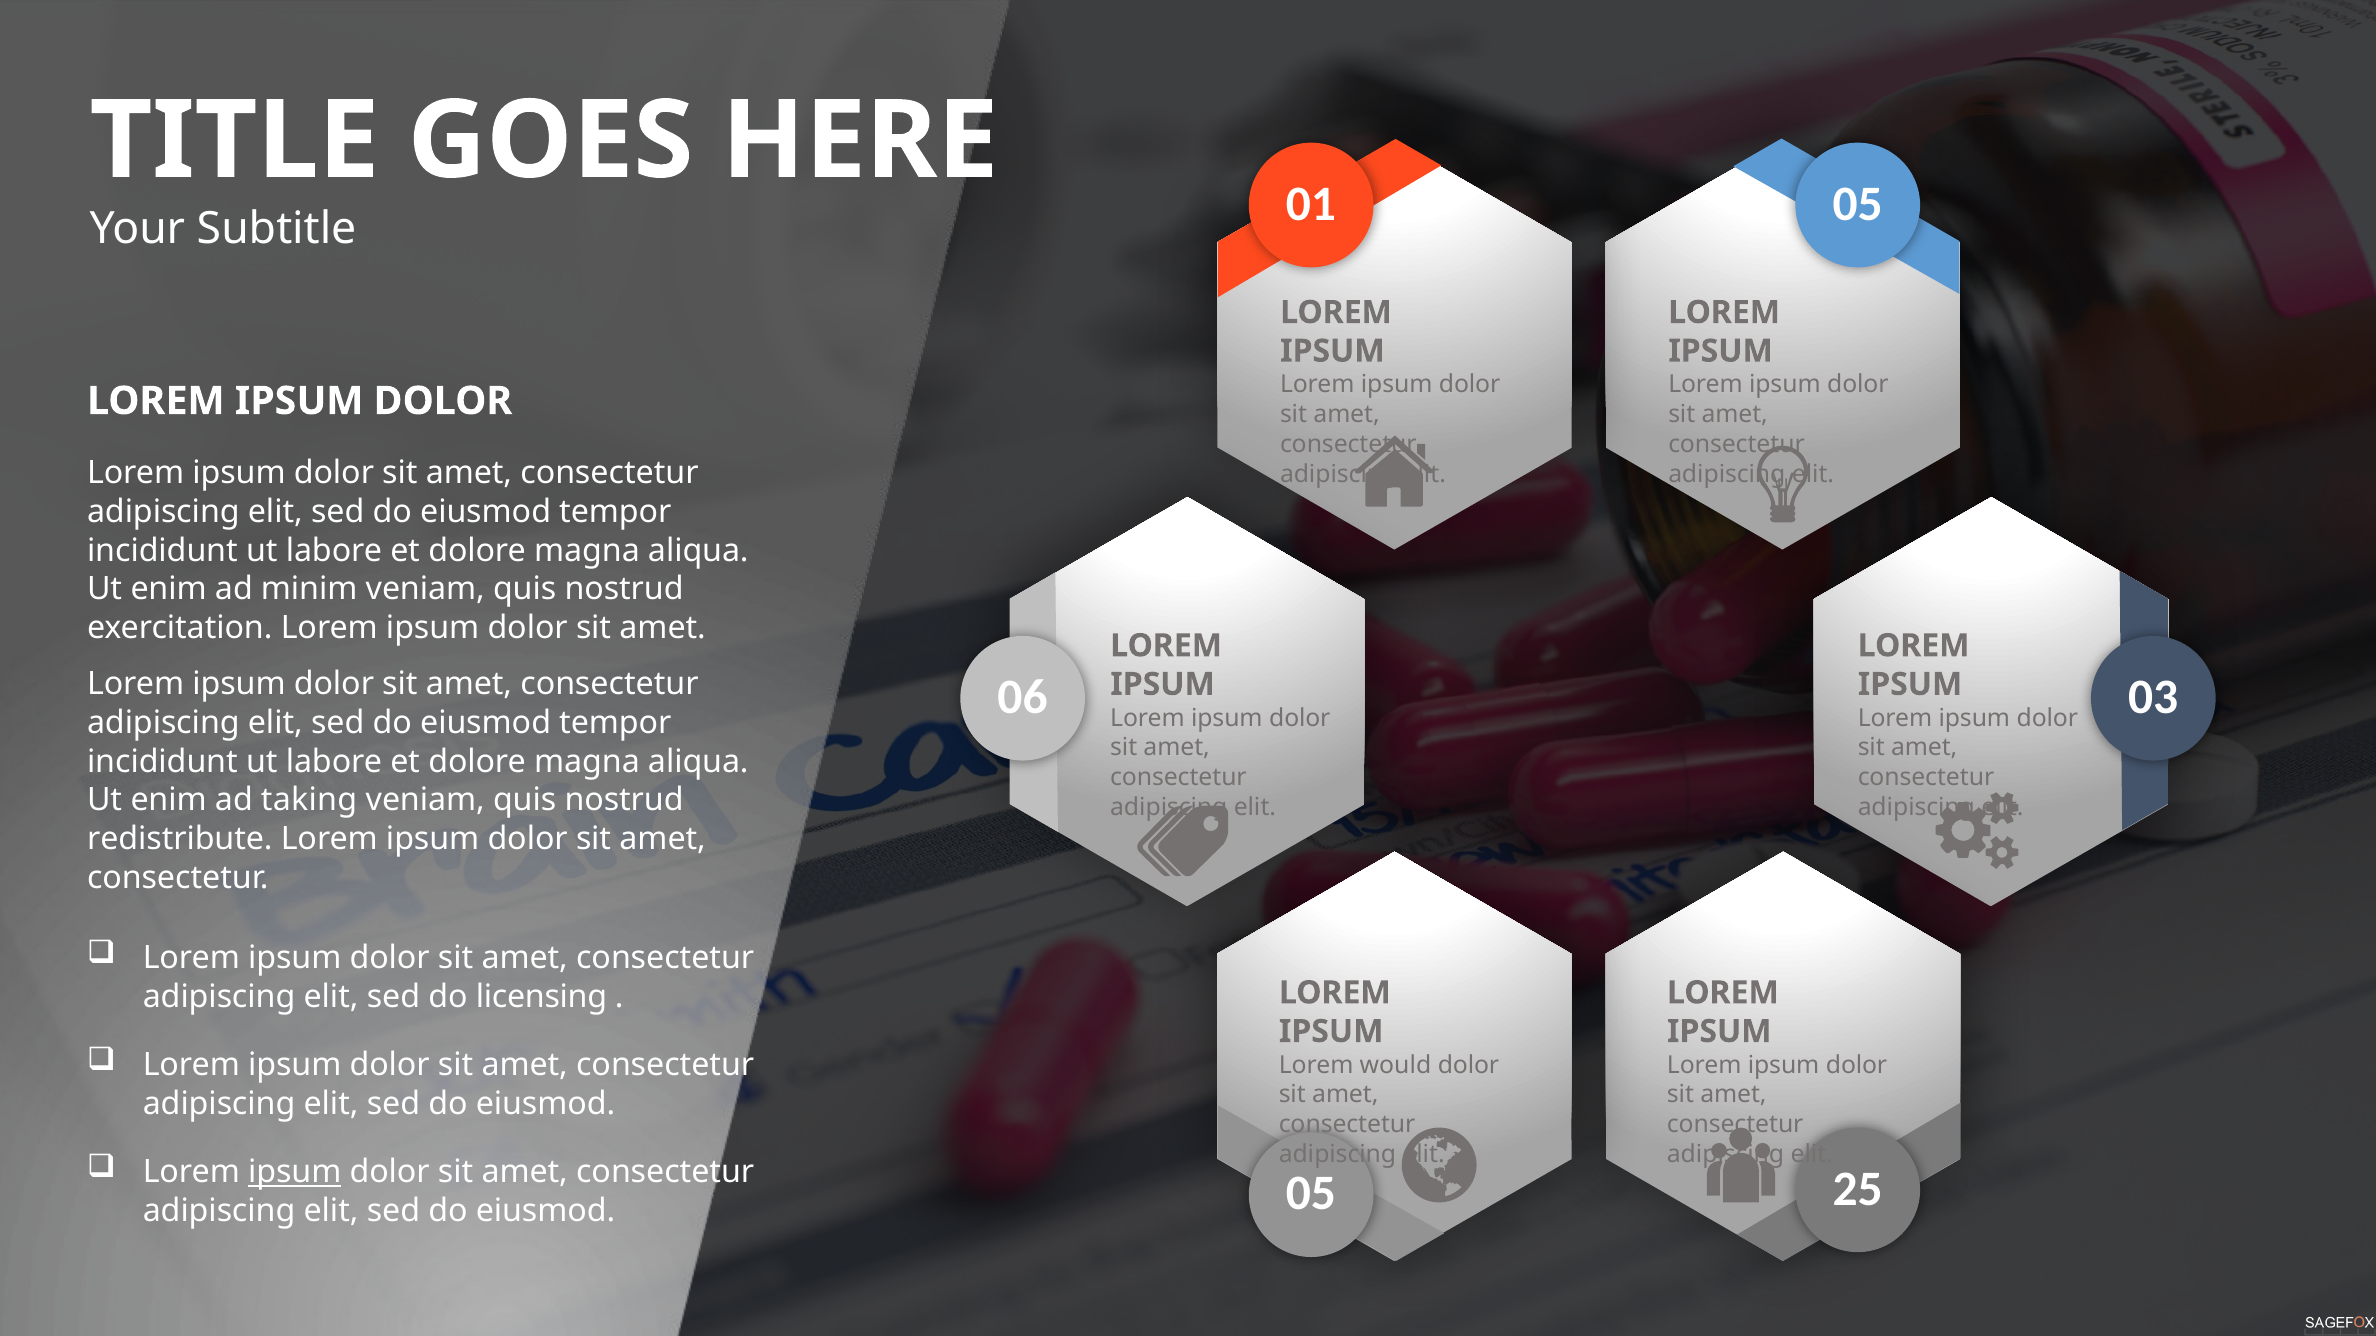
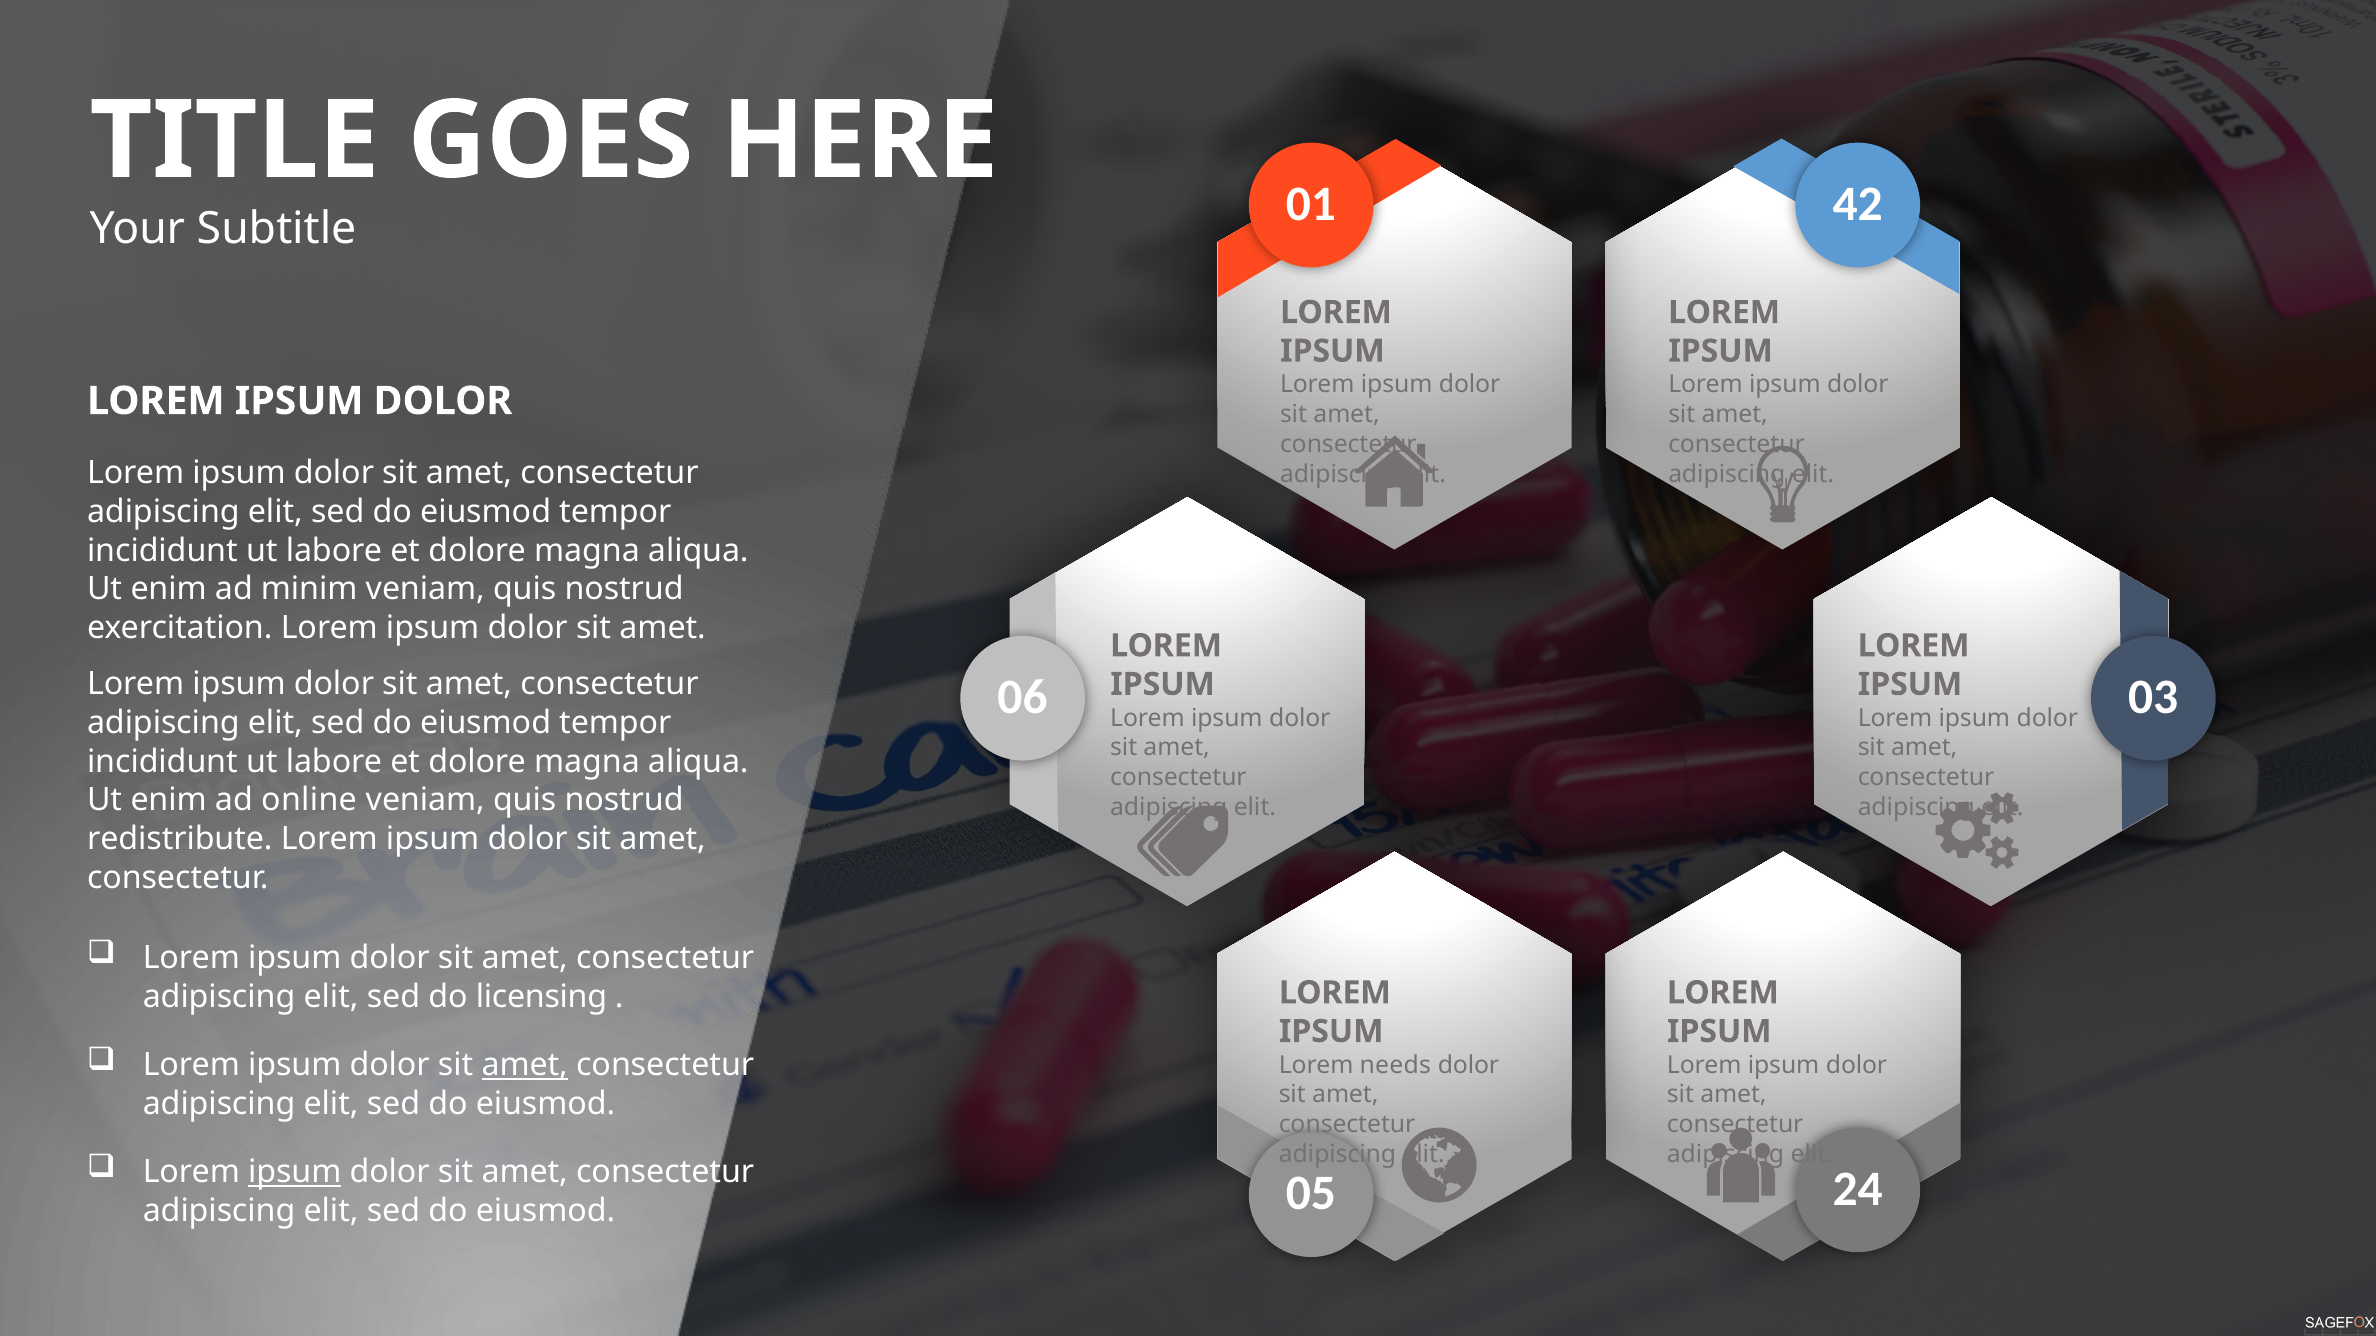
01 05: 05 -> 42 (1858, 204)
taking: taking -> online (309, 801)
amet underline: none -> present (525, 1065)
would: would -> needs (1395, 1065)
25: 25 -> 24 (1858, 1189)
